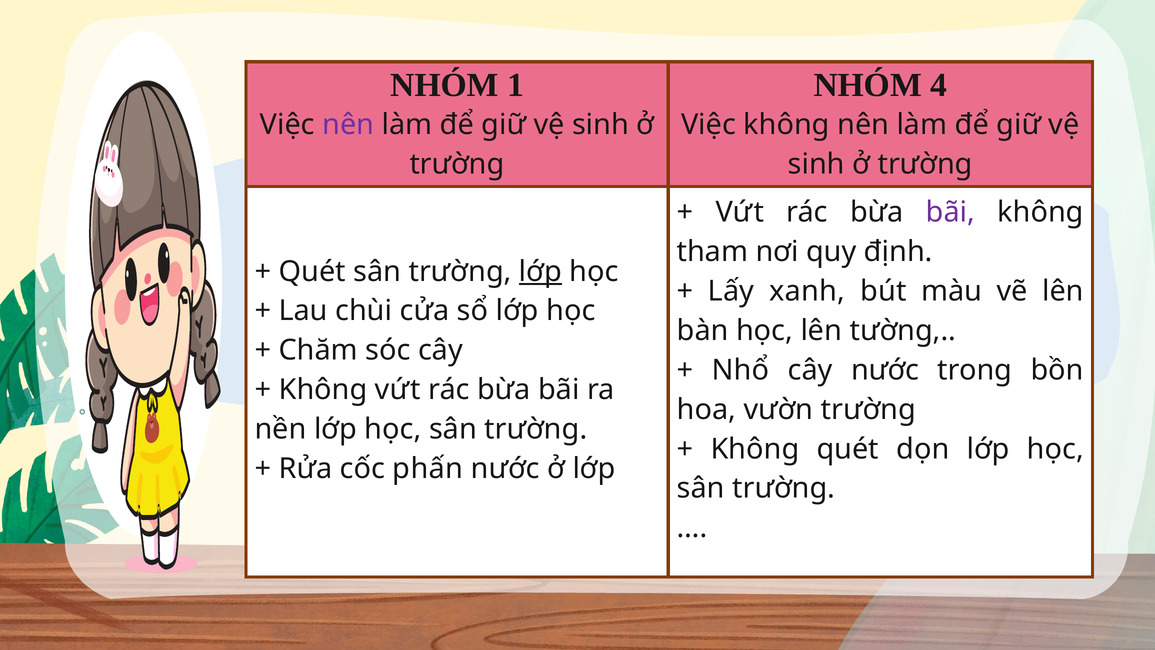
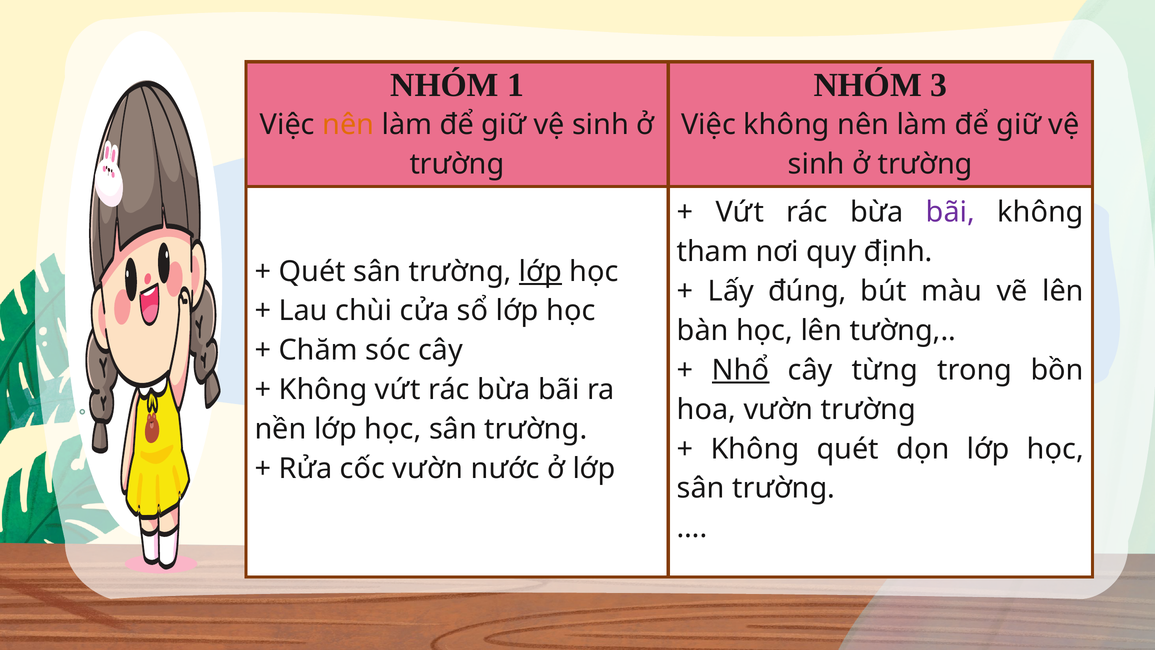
4: 4 -> 3 (939, 85)
nên colour: purple -> orange (348, 125)
xanh: xanh -> đúng (807, 291)
Nhổ underline: none -> present (741, 370)
cây nước: nước -> từng (885, 370)
cốc phấn: phấn -> vườn (428, 468)
